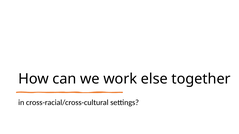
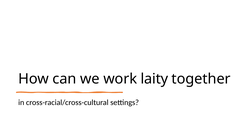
else: else -> laity (154, 79)
